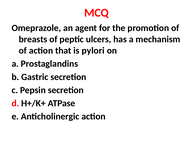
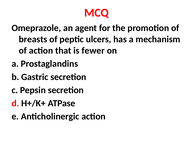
pylori: pylori -> fewer (93, 50)
